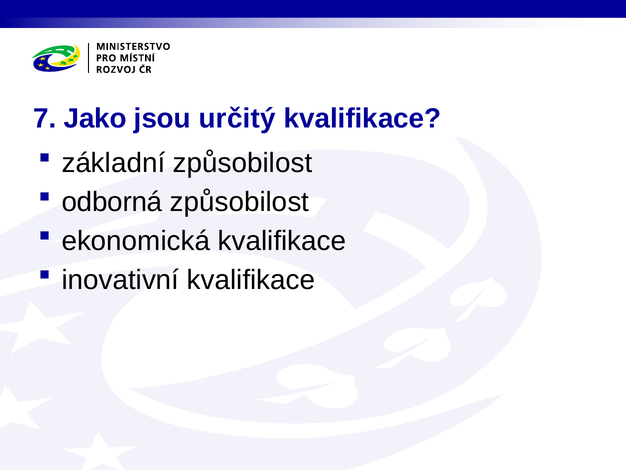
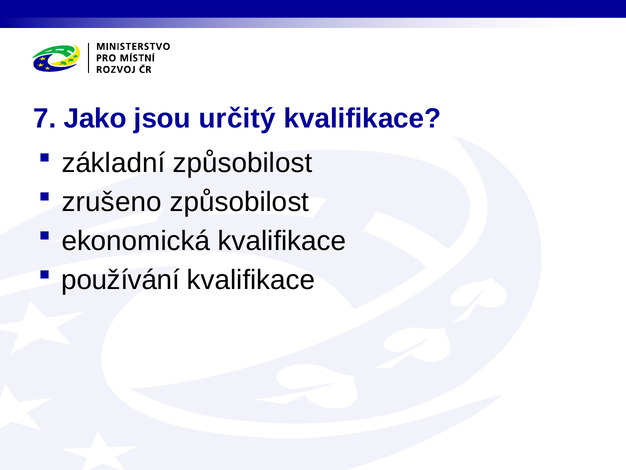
odborná: odborná -> zrušeno (112, 202)
inovativní: inovativní -> používání (121, 280)
